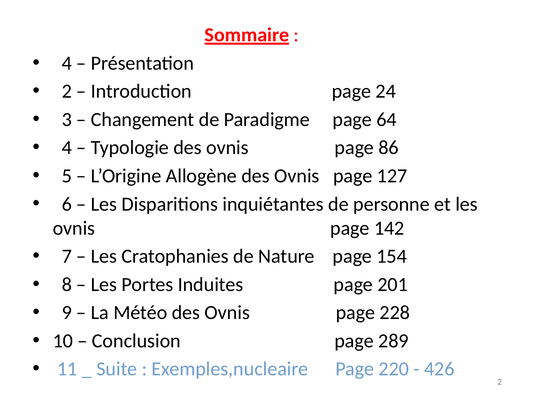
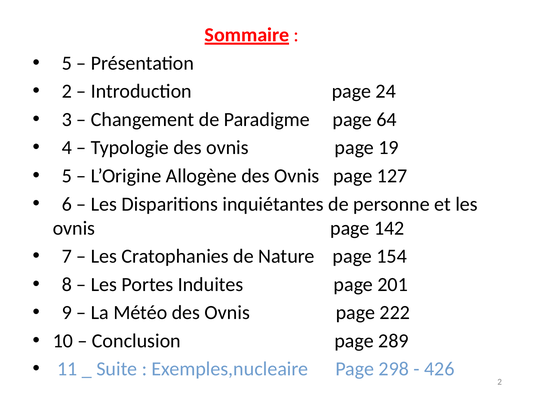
4: 4 -> 5 (67, 63)
86: 86 -> 19 (389, 148)
228: 228 -> 222 (395, 313)
220: 220 -> 298 (394, 369)
